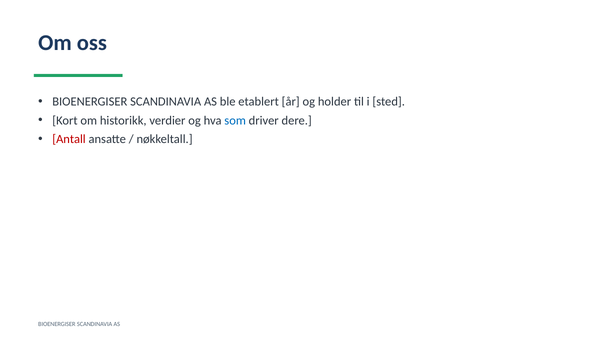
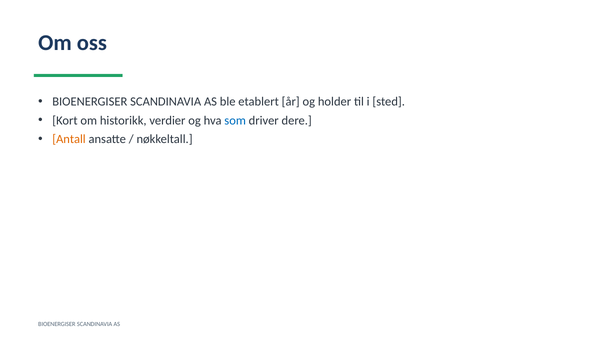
Antall colour: red -> orange (69, 139)
